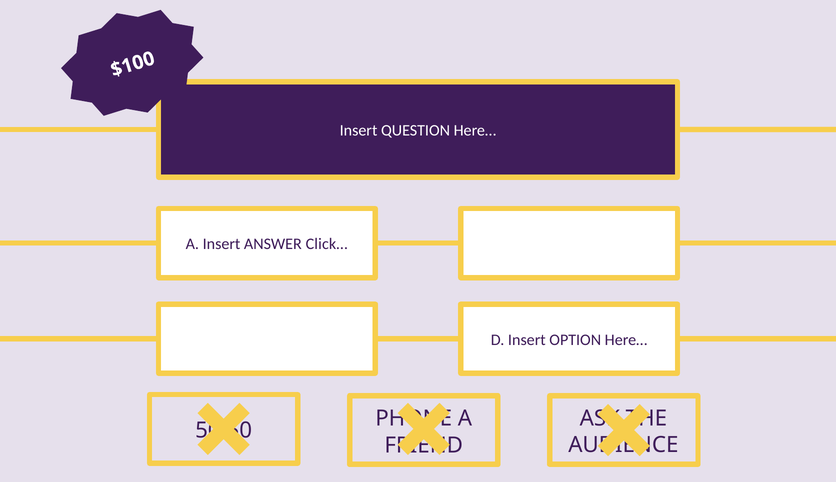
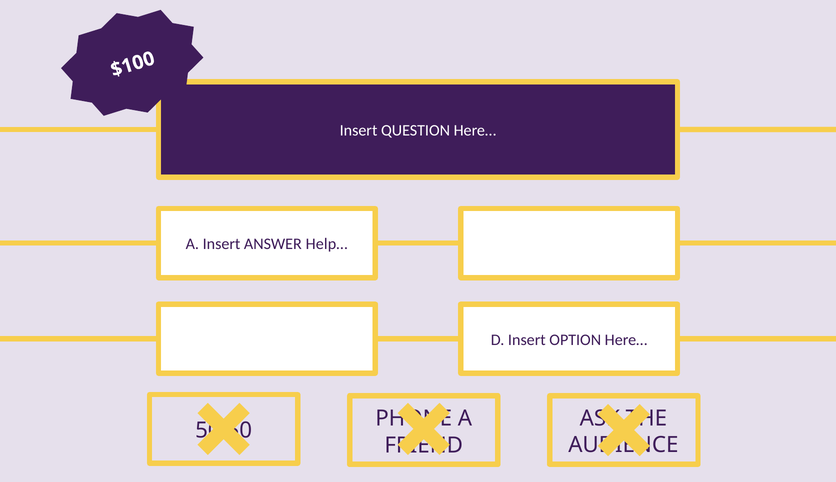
Click…: Click… -> Help… (327, 244)
